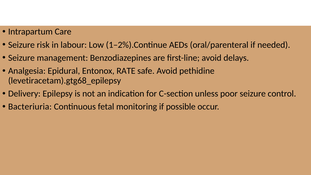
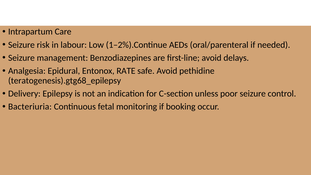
levetiracetam).gtg68_epilepsy: levetiracetam).gtg68_epilepsy -> teratogenesis).gtg68_epilepsy (65, 81)
possible: possible -> booking (181, 107)
